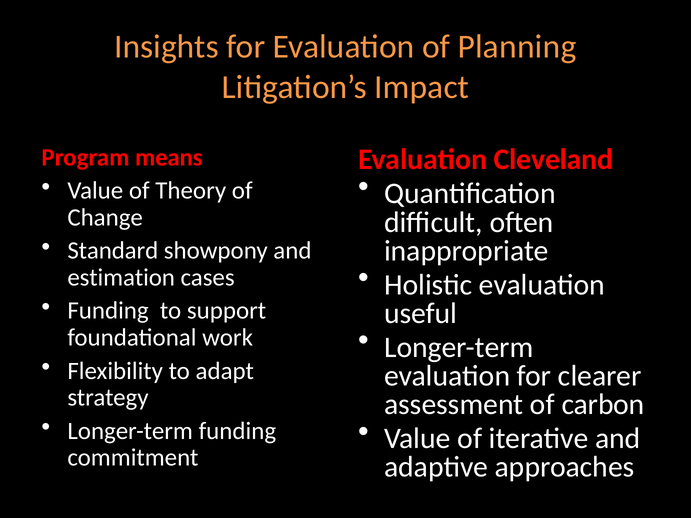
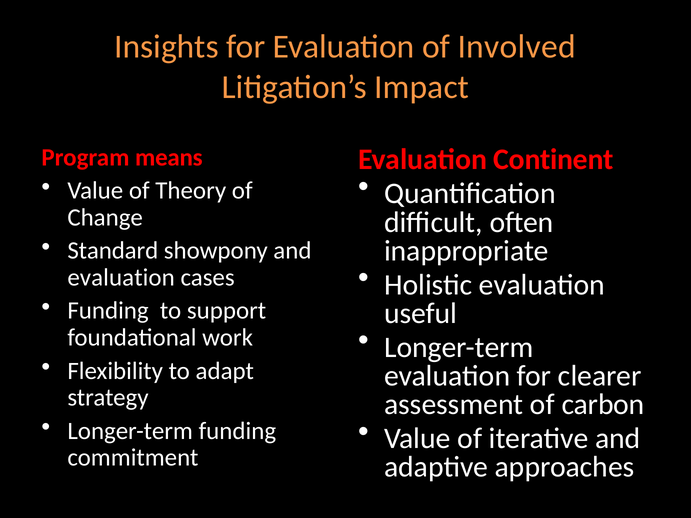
Planning: Planning -> Involved (517, 47)
Cleveland: Cleveland -> Continent (554, 160)
estimation: estimation -> evaluation (121, 278)
